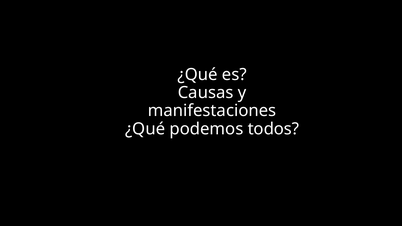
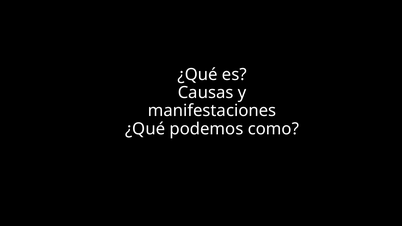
todos: todos -> como (273, 129)
